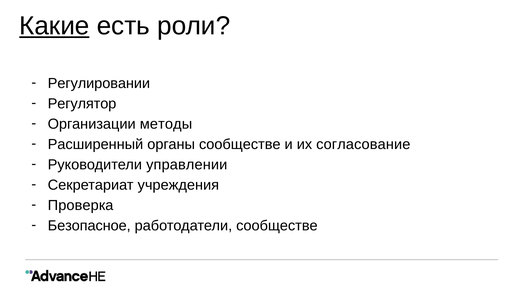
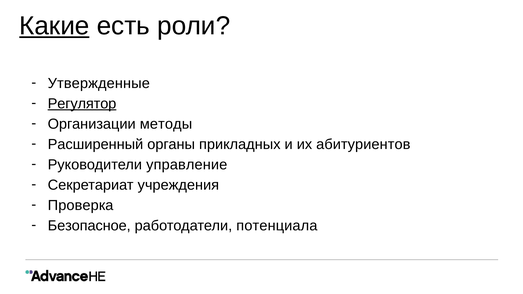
Регулировании: Регулировании -> Утвержденные (99, 83)
Регулятор underline: none -> present (82, 104)
органы сообществе: сообществе -> прикладных (240, 144)
согласование: согласование -> абитуриентов (363, 144)
управлении: управлении -> управление (187, 165)
работодатели сообществе: сообществе -> потенциала (277, 226)
